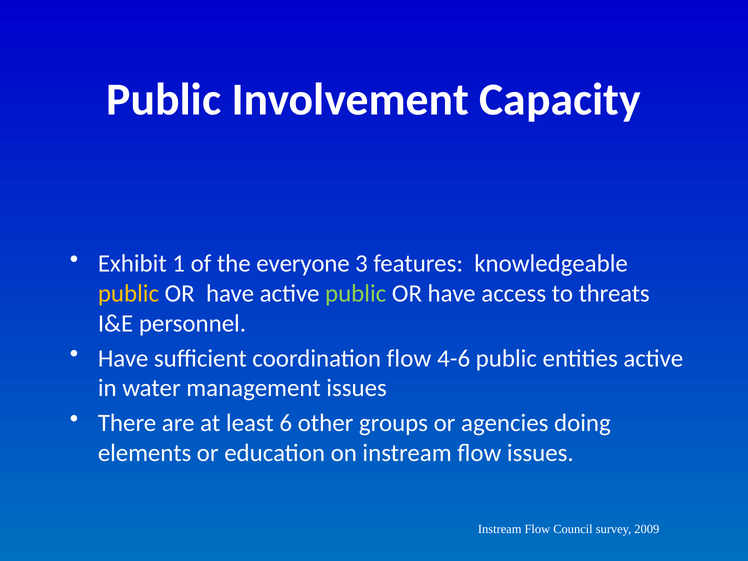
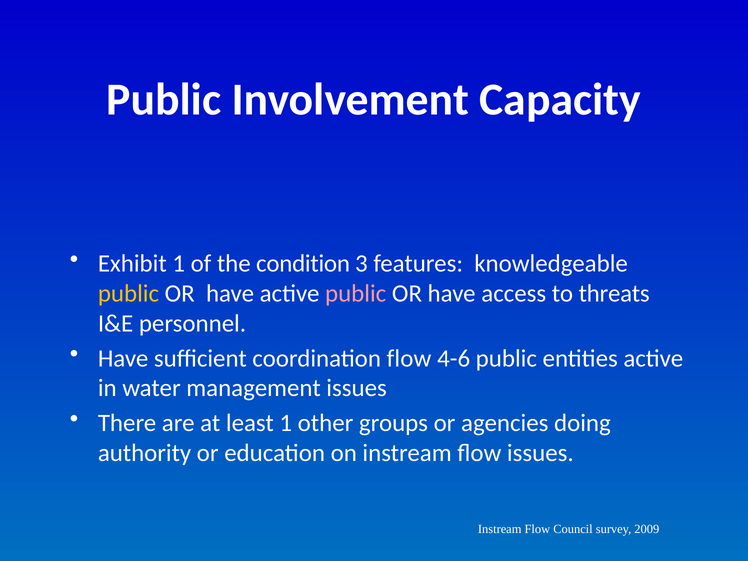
everyone: everyone -> condition (303, 264)
public colour: light green -> pink (356, 293)
least 6: 6 -> 1 (286, 423)
elements: elements -> authority (145, 453)
